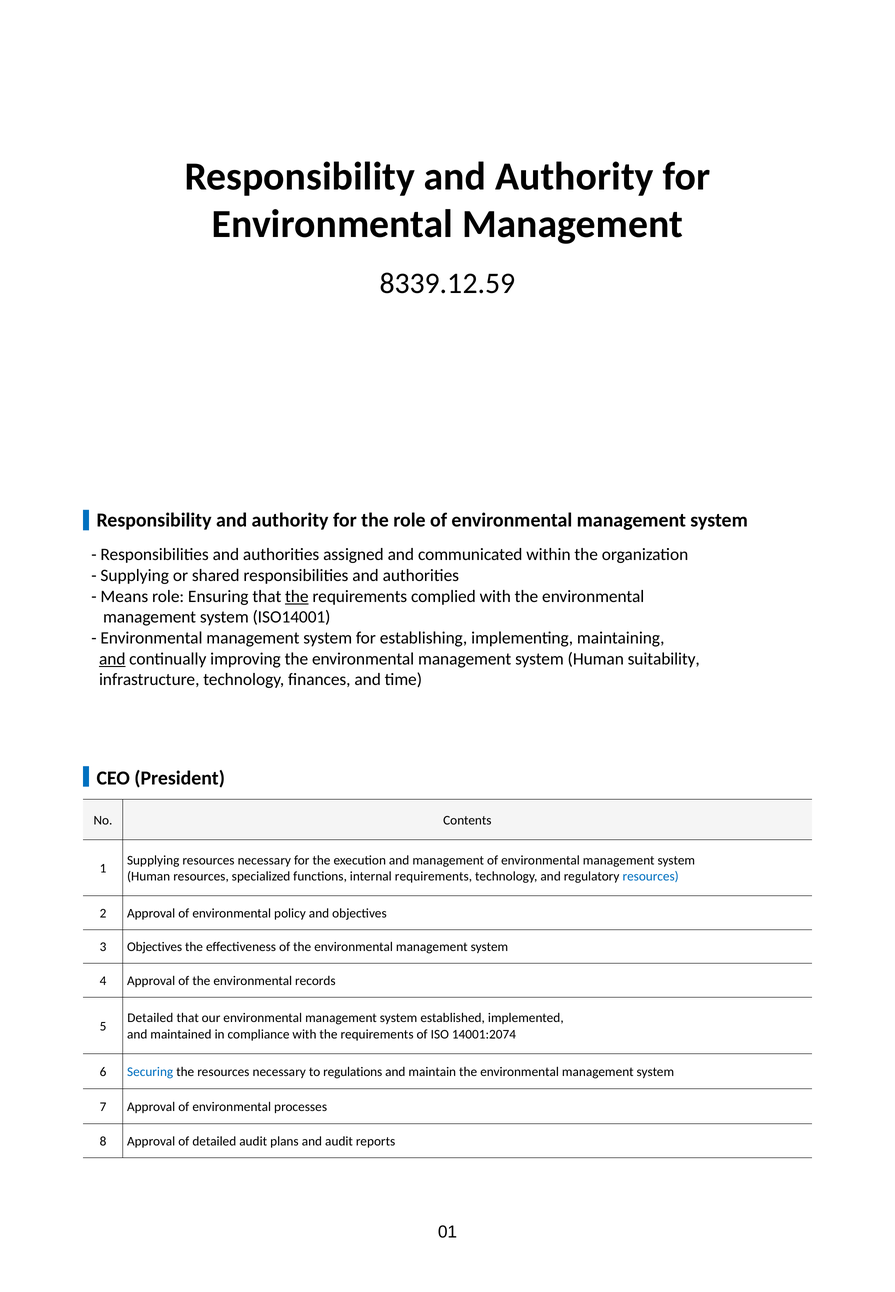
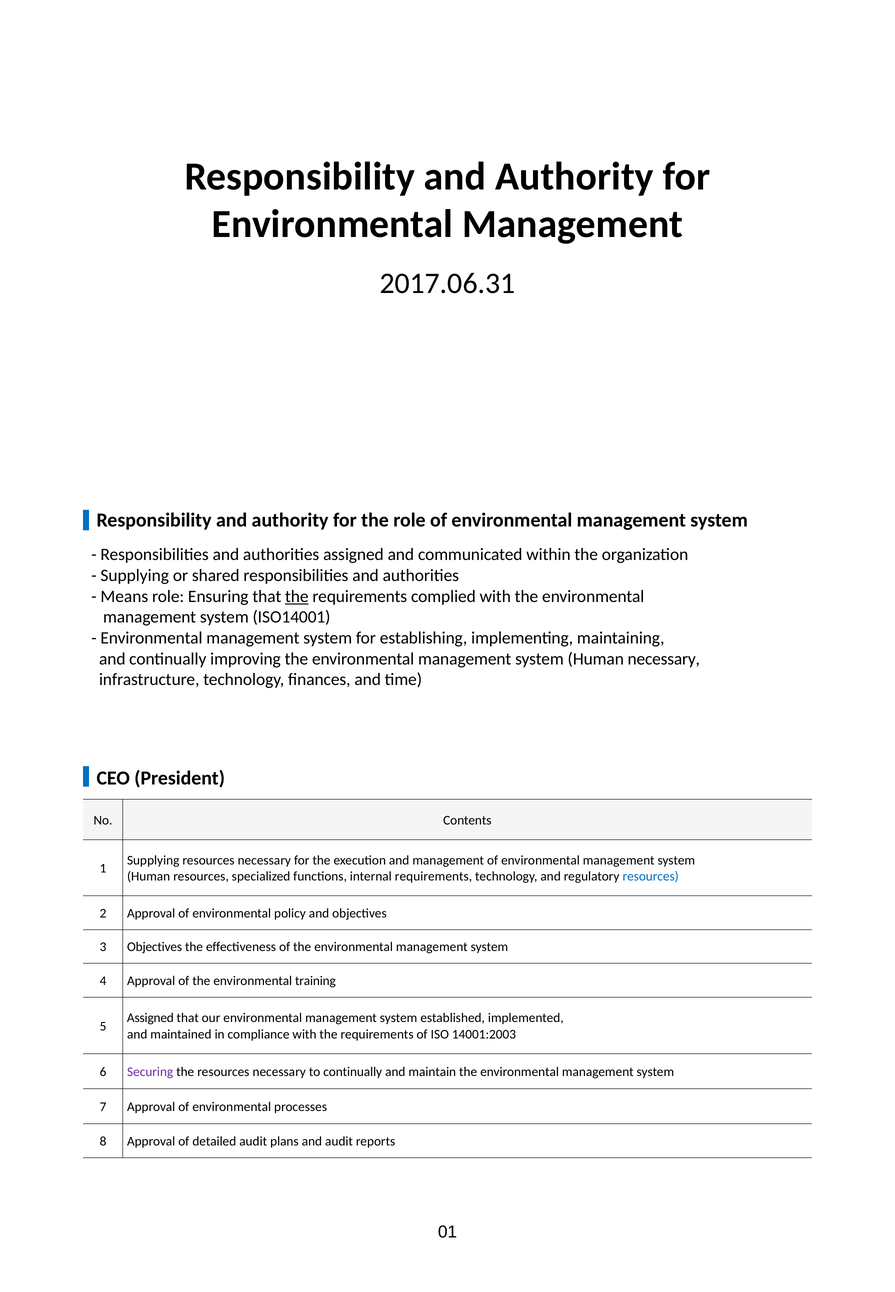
8339.12.59: 8339.12.59 -> 2017.06.31 (447, 283)
and underline: present -> none (112, 659)
Human suitability: suitability -> necessary (664, 659)
records: records -> training (315, 982)
Detailed: Detailed -> Assigned (150, 1019)
14001:2074: 14001:2074 -> 14001:2003 (484, 1035)
Securing colour: blue -> purple (150, 1073)
to regulations: regulations -> continually (353, 1073)
